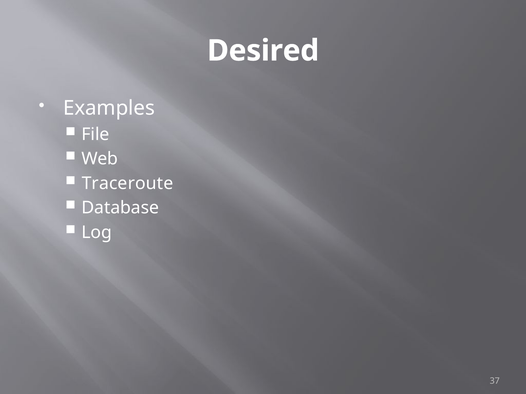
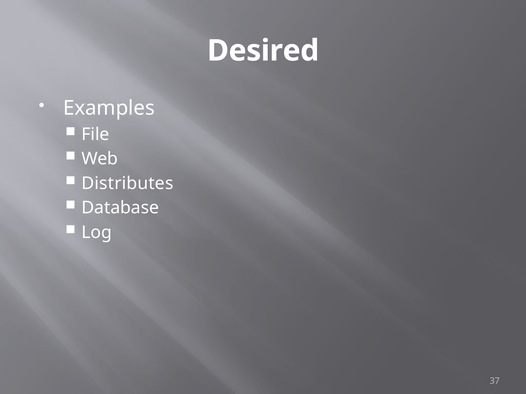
Traceroute: Traceroute -> Distributes (128, 184)
